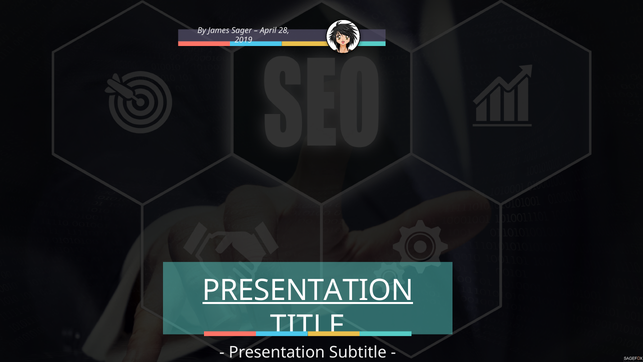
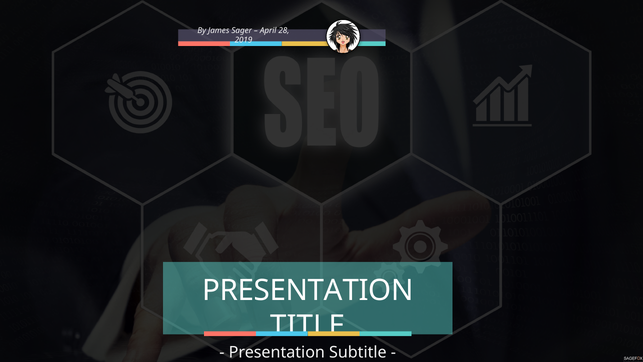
PRESENTATION underline: present -> none (308, 290)
